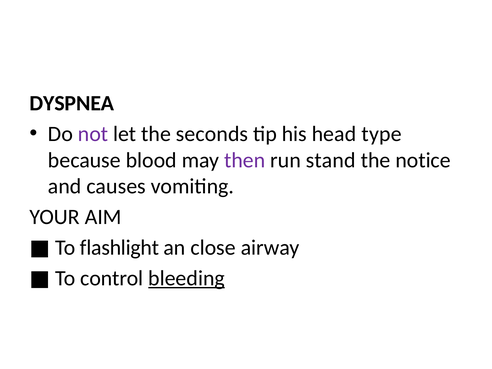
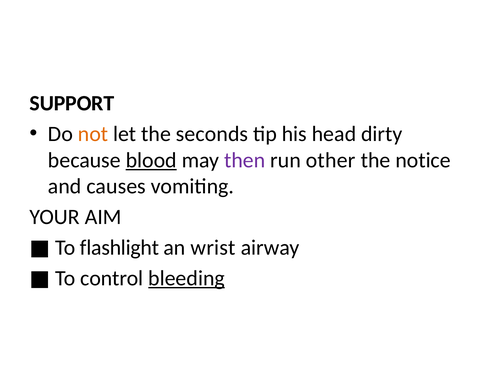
DYSPNEA: DYSPNEA -> SUPPORT (72, 103)
not colour: purple -> orange (93, 134)
type: type -> dirty (382, 134)
blood underline: none -> present (151, 160)
stand: stand -> other (331, 160)
close: close -> wrist (213, 248)
